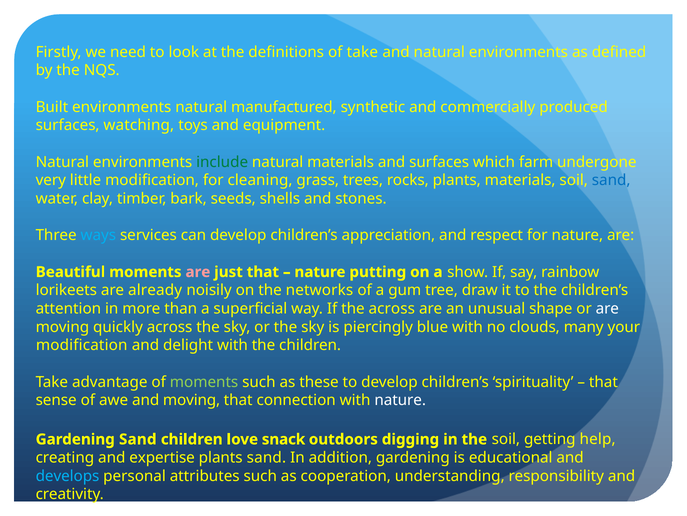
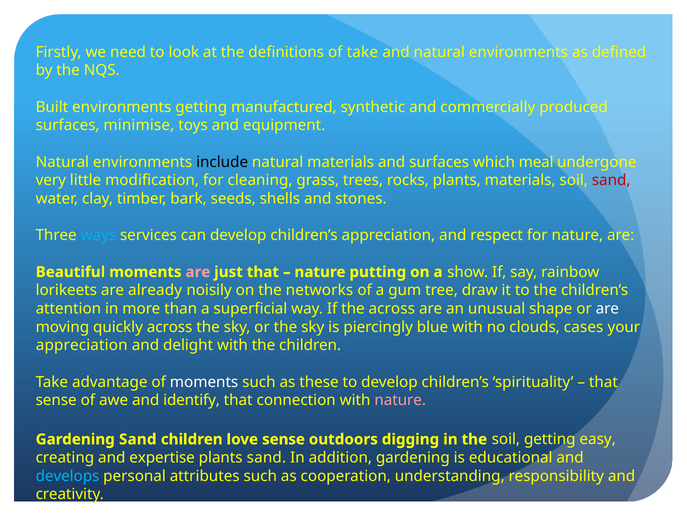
environments natural: natural -> getting (201, 107)
watching: watching -> minimise (139, 125)
include colour: green -> black (222, 162)
farm: farm -> meal (536, 162)
sand colour: blue -> red (611, 180)
many: many -> cases (584, 327)
modification: modification -> appreciation (82, 345)
moments colour: light green -> white (204, 381)
and moving: moving -> identify (192, 400)
nature colour: white -> pink (400, 400)
love snack: snack -> sense (284, 439)
help: help -> easy (598, 439)
